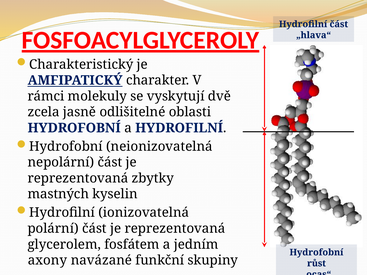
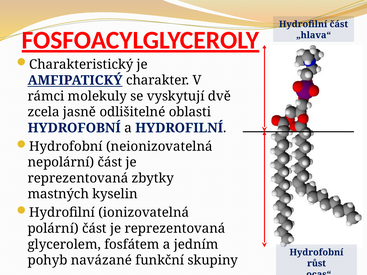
axony: axony -> pohyb (48, 261)
